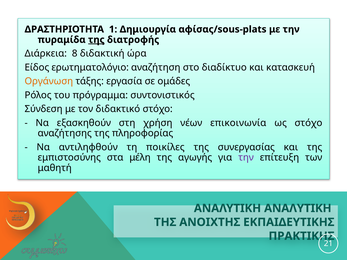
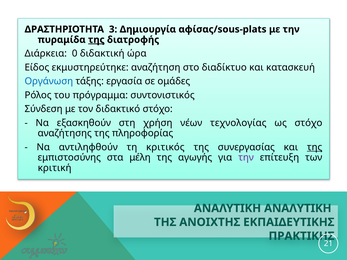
1: 1 -> 3 (113, 29)
8: 8 -> 0 (75, 54)
ερωτηματολόγιο: ερωτηματολόγιο -> εκμυστηρεύτηκε (90, 67)
Οργάνωση colour: orange -> blue (49, 81)
επικοινωνία: επικοινωνία -> τεχνολογίας (238, 123)
ποικίλες: ποικίλες -> κριτικός (165, 147)
της underline: none -> present (315, 147)
μαθητή: μαθητή -> κριτική (55, 168)
